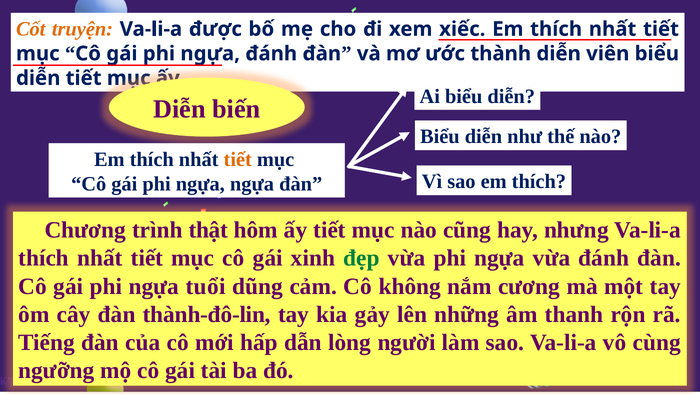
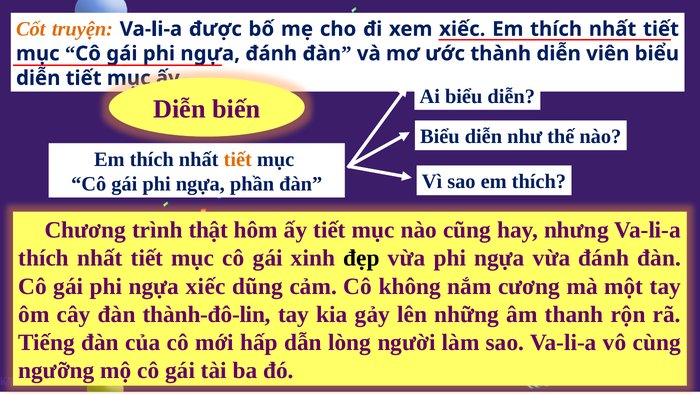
ngựa ngựa: ngựa -> phần (252, 184)
đẹp colour: green -> black (361, 258)
ngựa tuổi: tuổi -> xiếc (206, 286)
